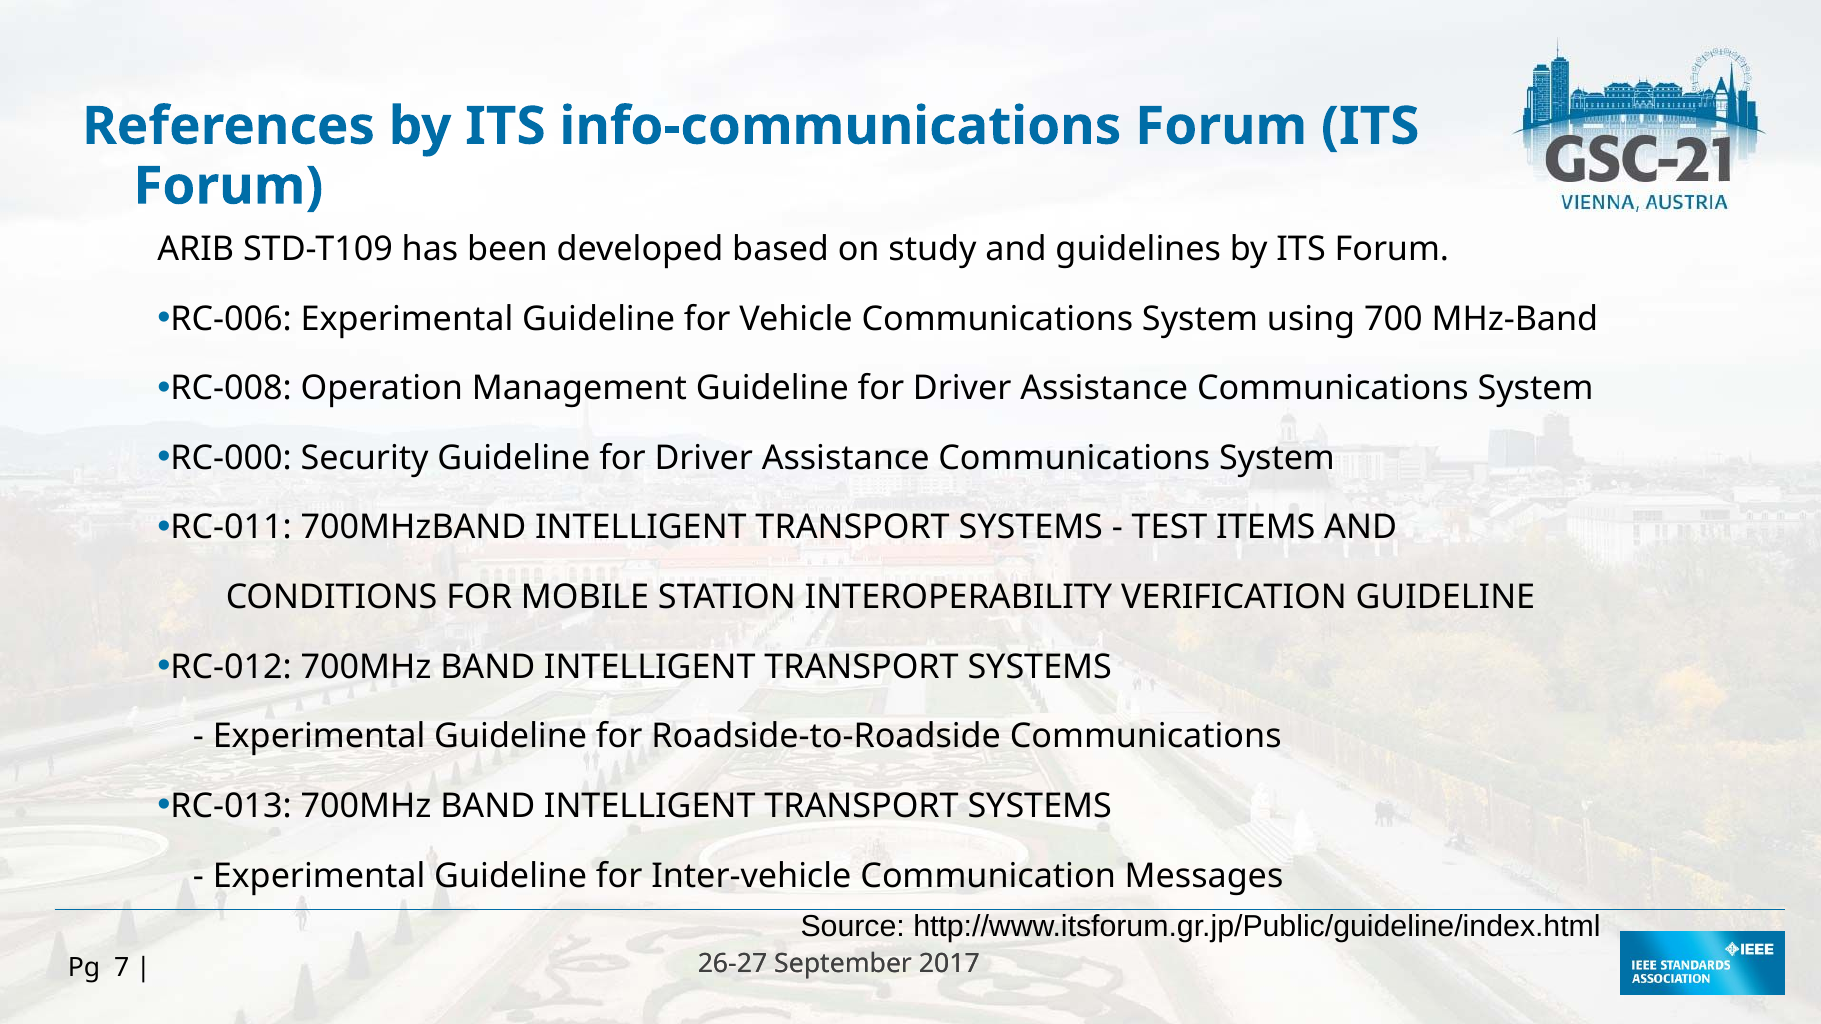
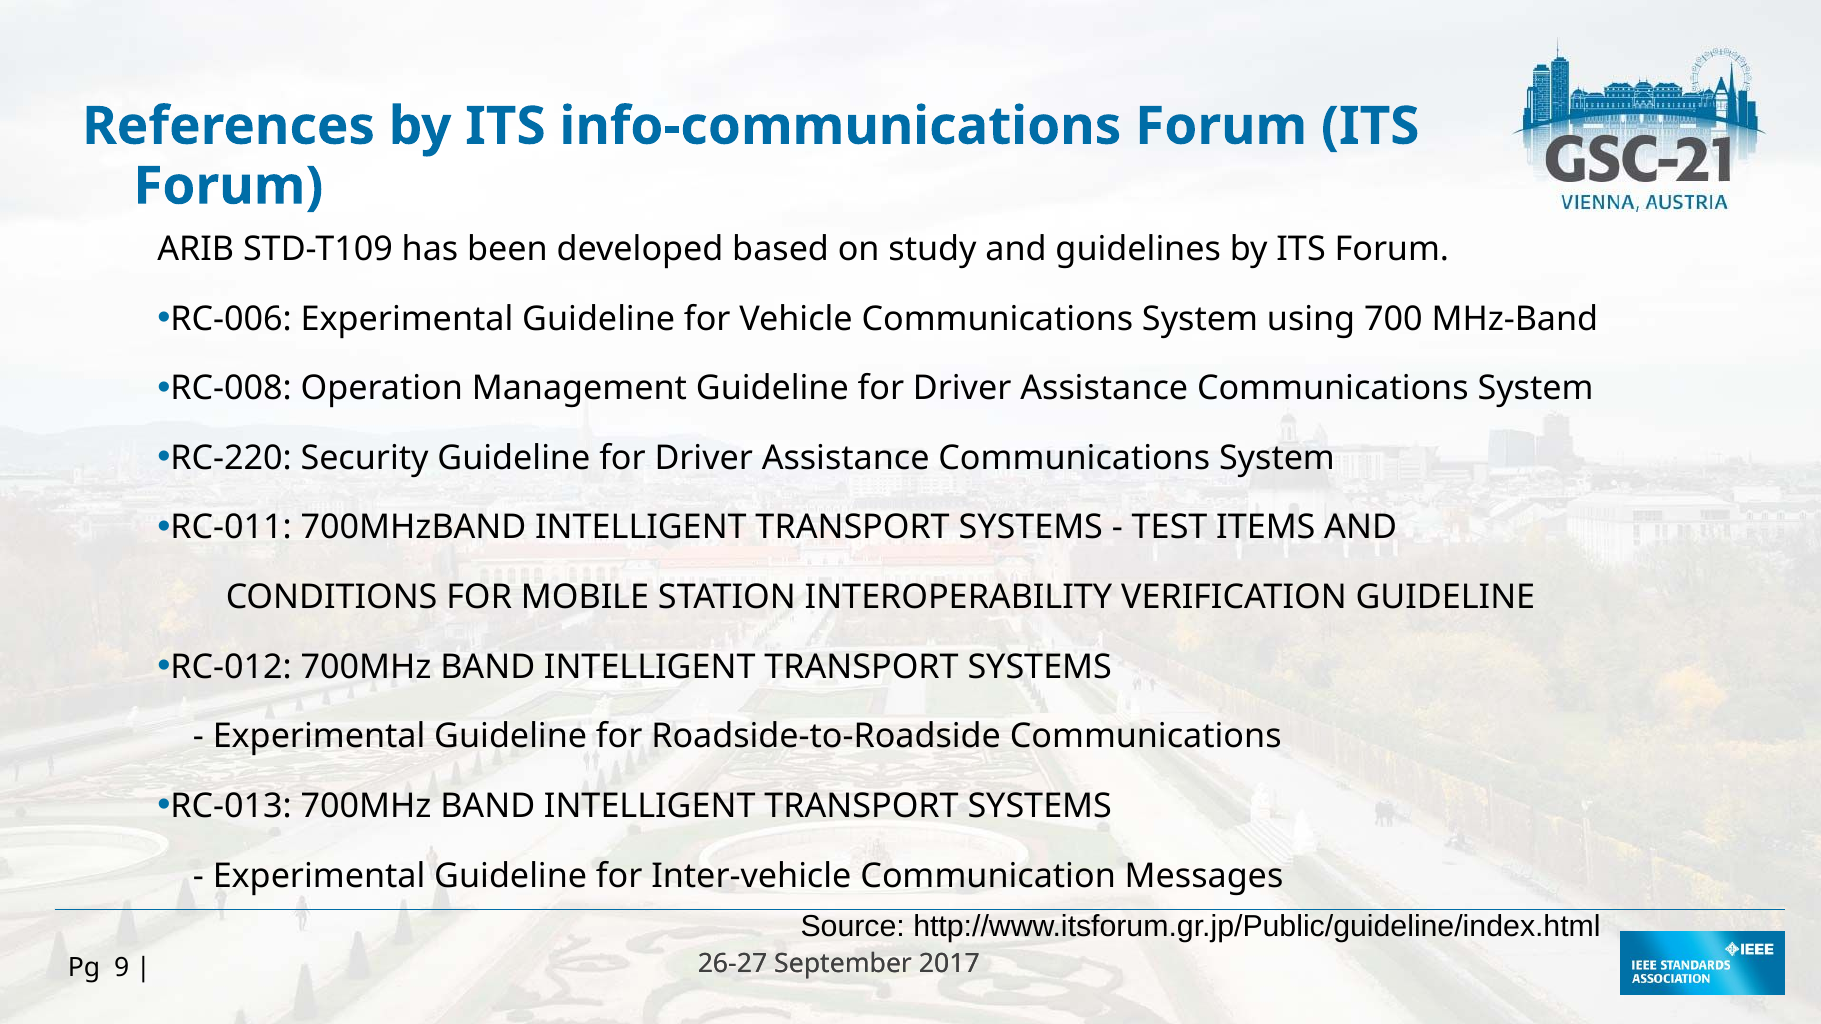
RC-000: RC-000 -> RC-220 (231, 458)
7: 7 -> 9 (122, 968)
